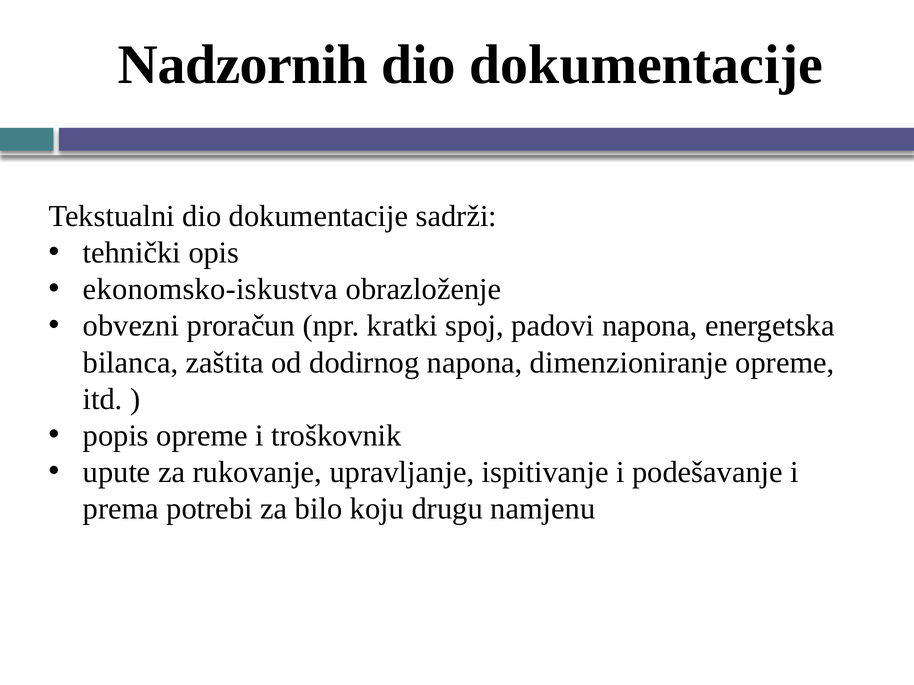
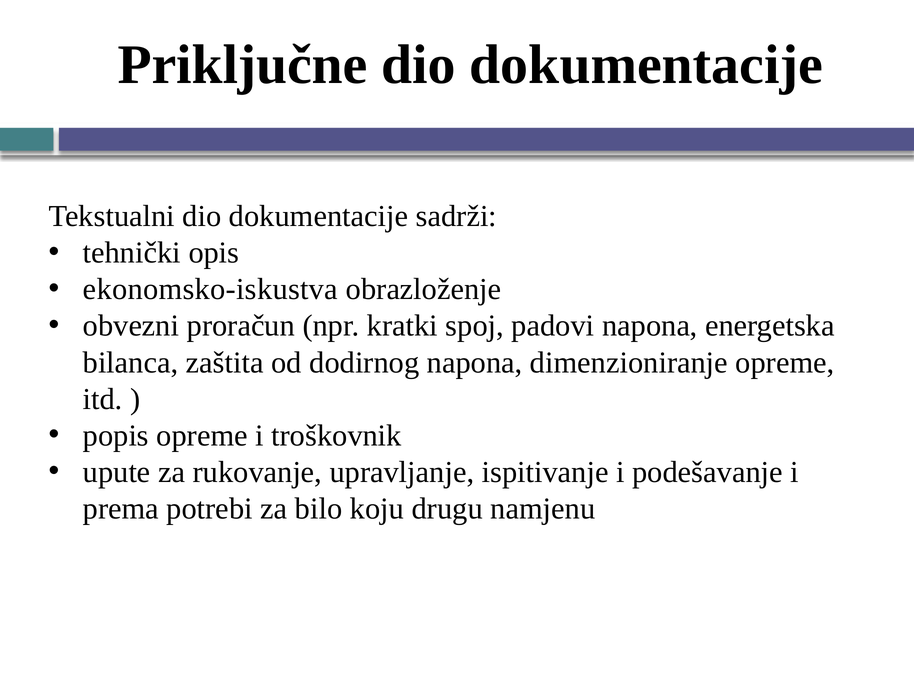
Nadzornih: Nadzornih -> Priključne (243, 65)
